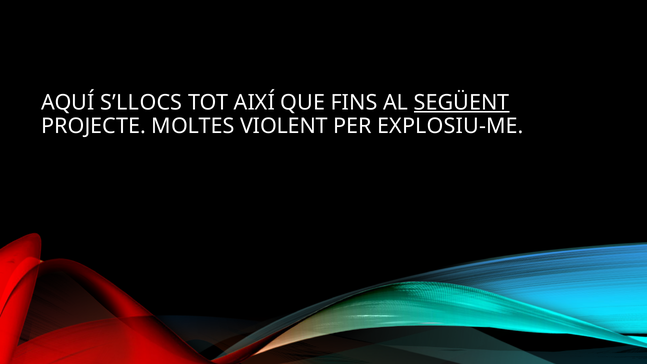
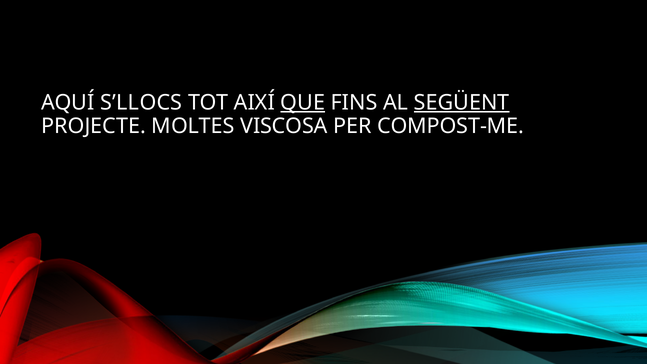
QUE underline: none -> present (303, 103)
VIOLENT: VIOLENT -> VISCOSA (284, 126)
EXPLOSIU-ME: EXPLOSIU-ME -> COMPOST-ME (451, 126)
